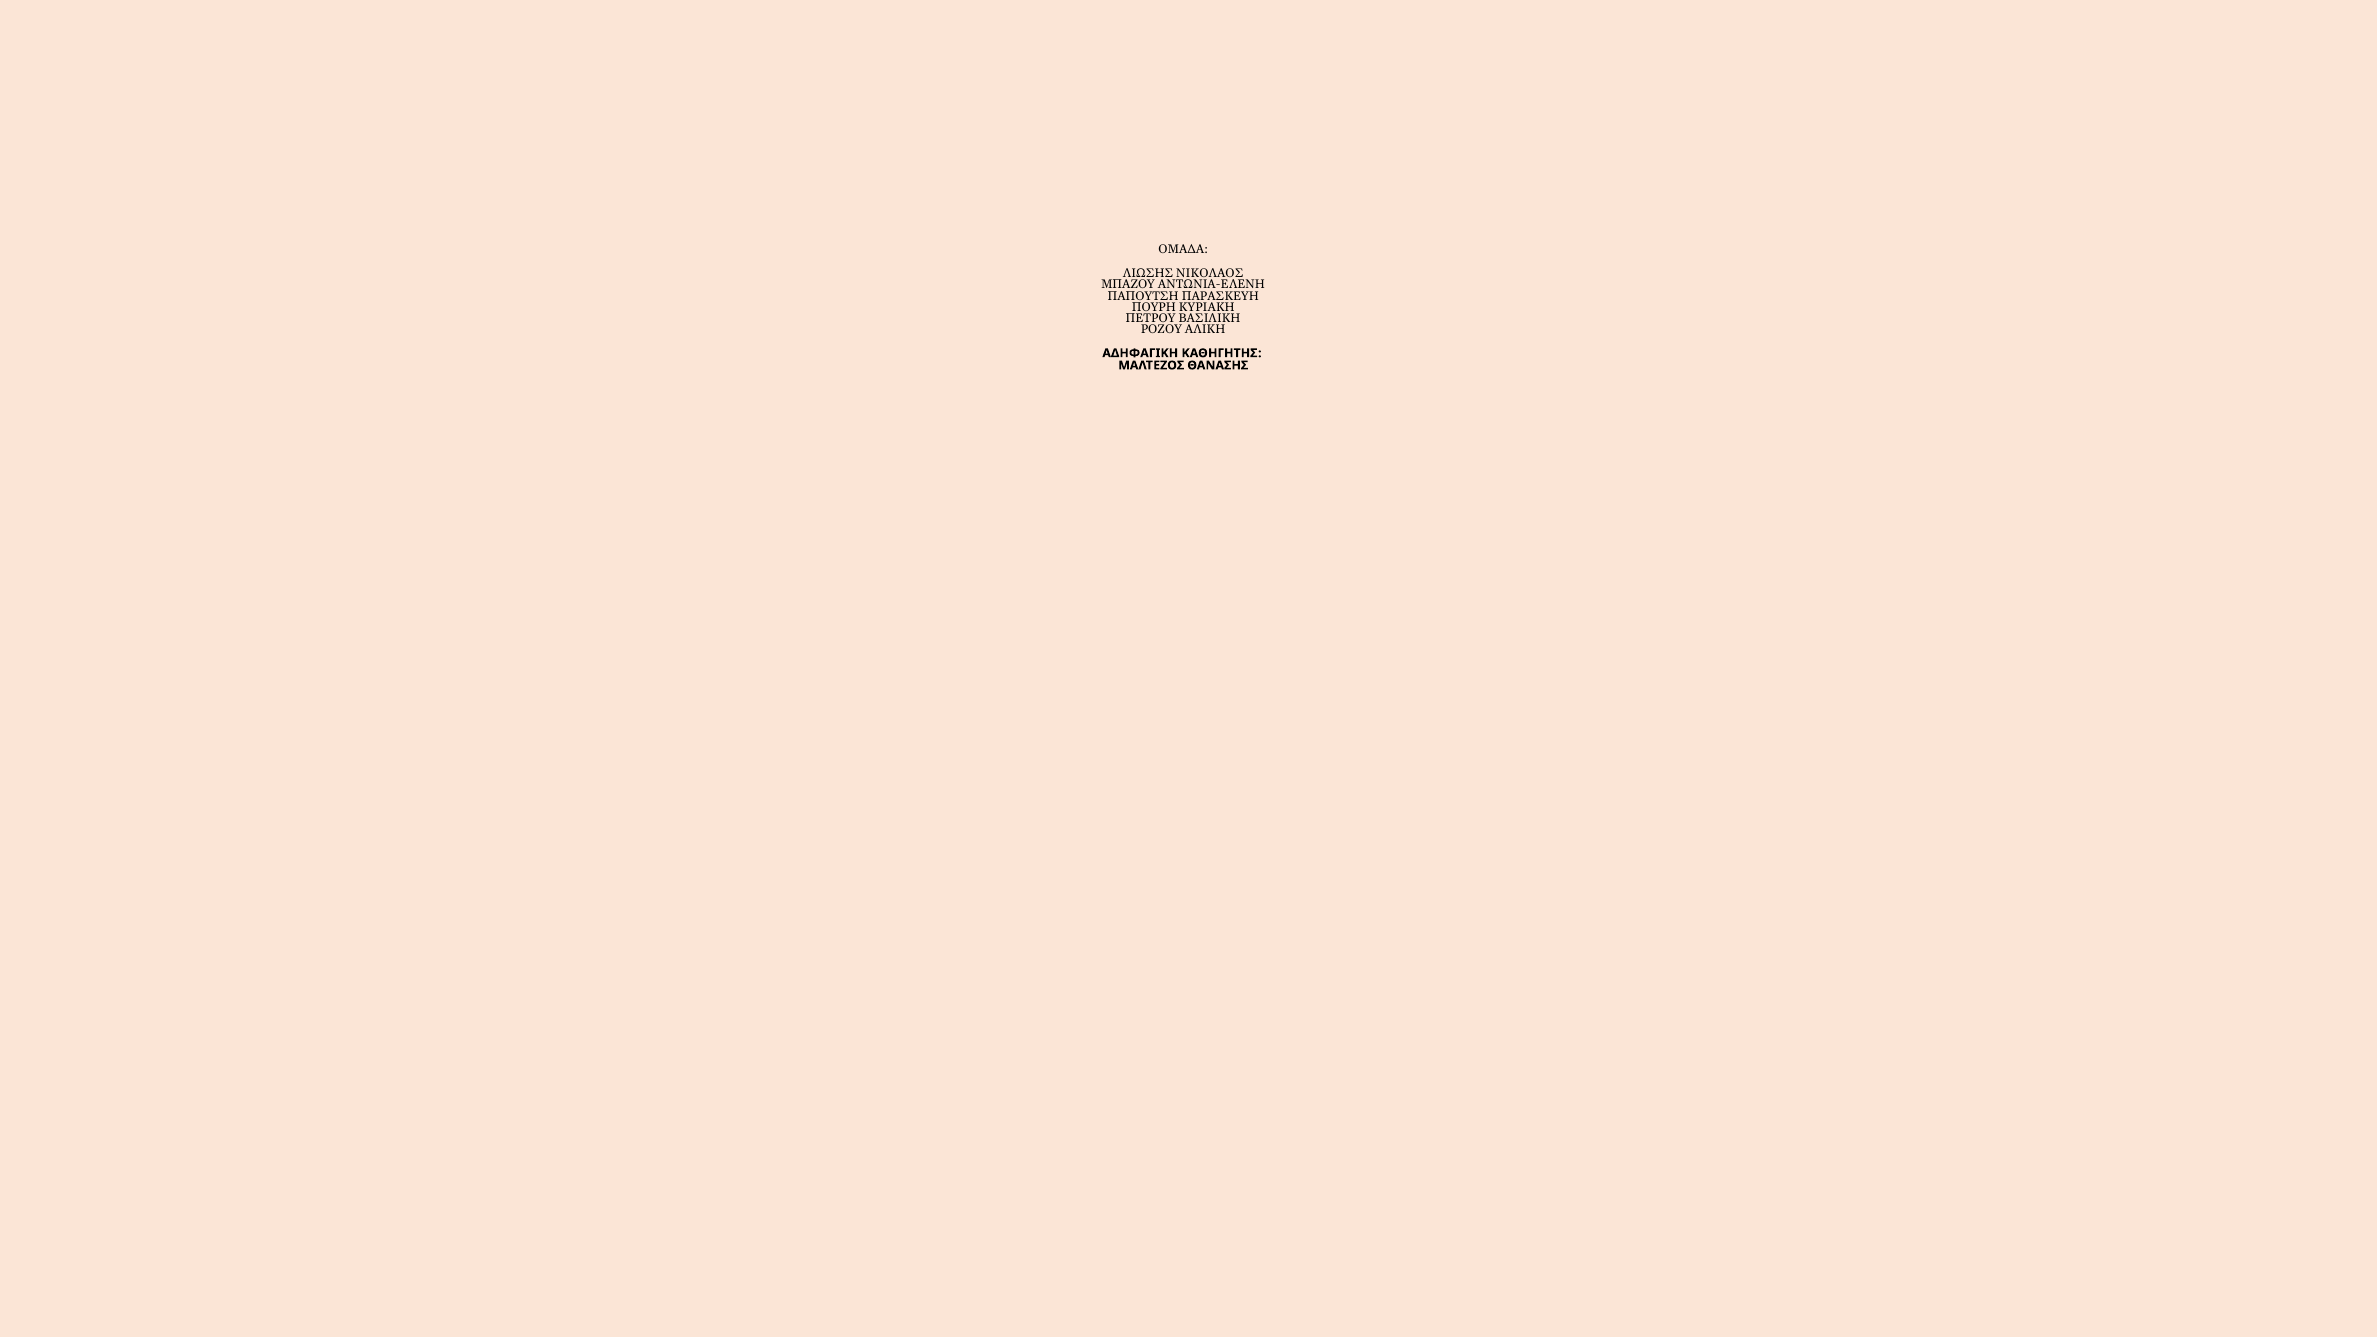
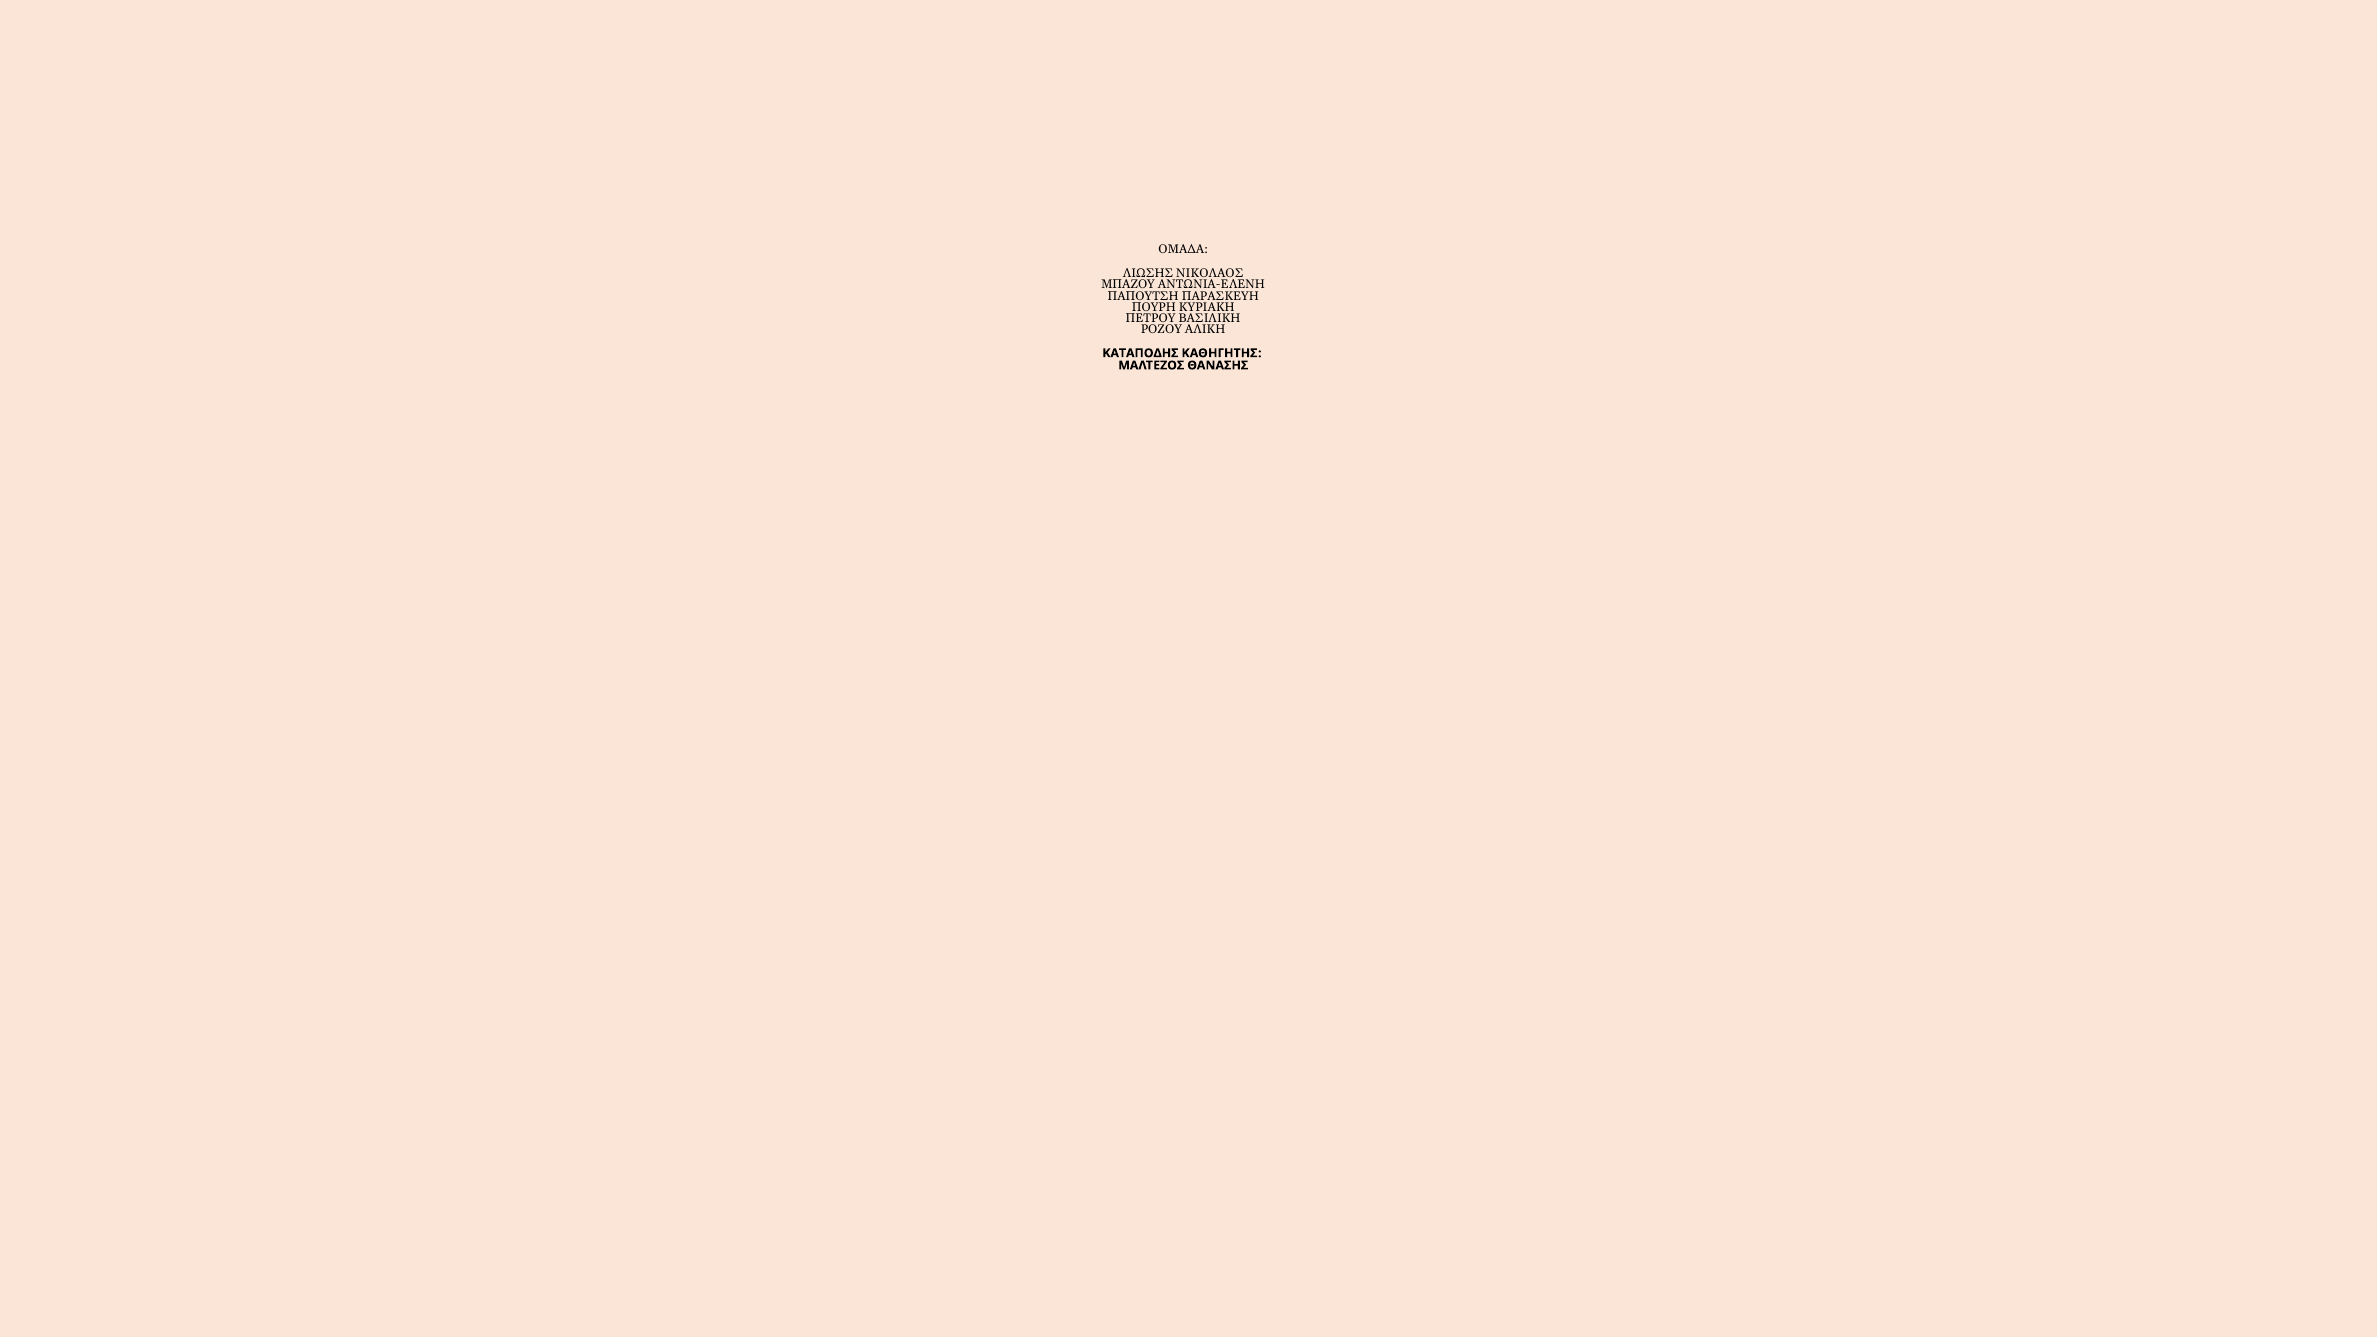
ΑΔΗΦΑΓΙΚΗ: ΑΔΗΦΑΓΙΚΗ -> ΚΑΤΑΠΟΔΗΣ (1140, 353)
